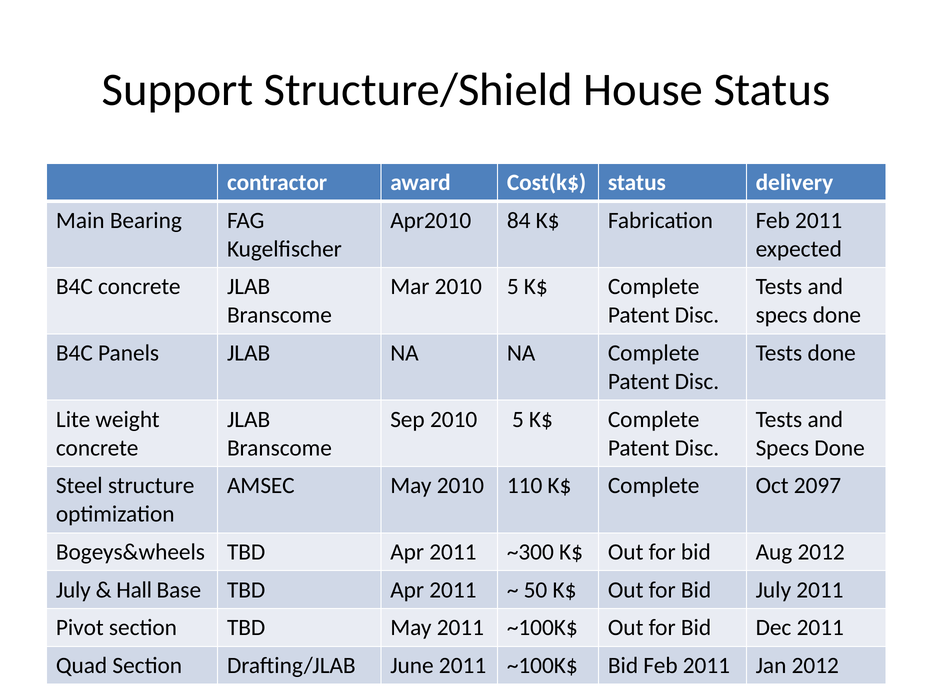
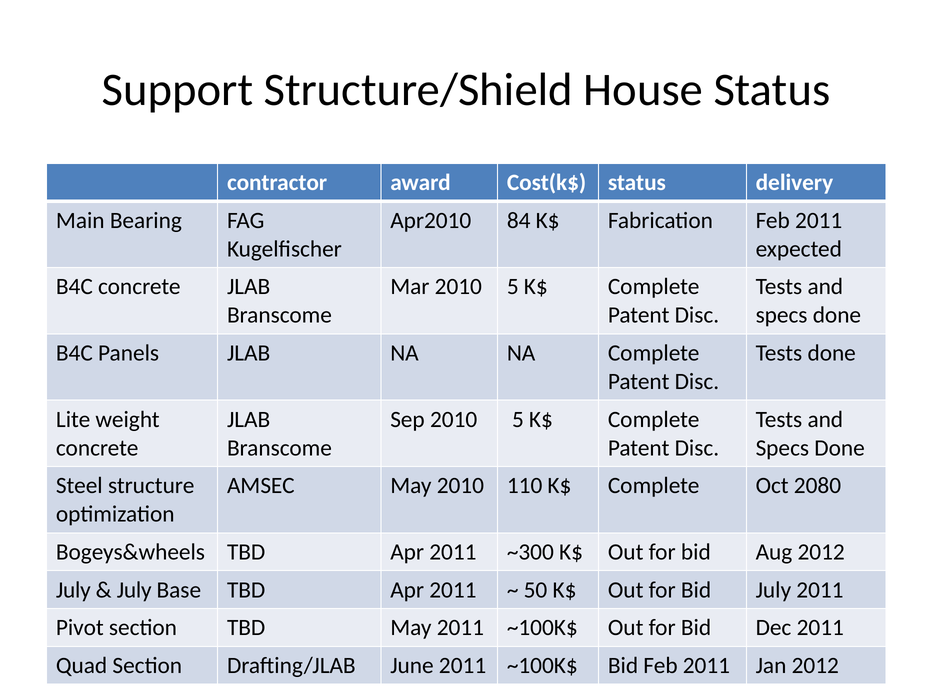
2097: 2097 -> 2080 (817, 486)
Hall: Hall -> July (134, 590)
